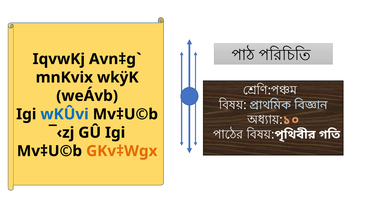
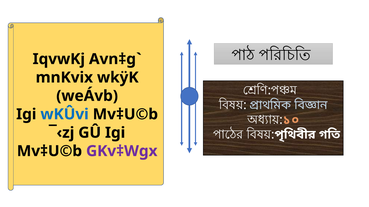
GKv‡Wgx colour: orange -> purple (122, 151)
